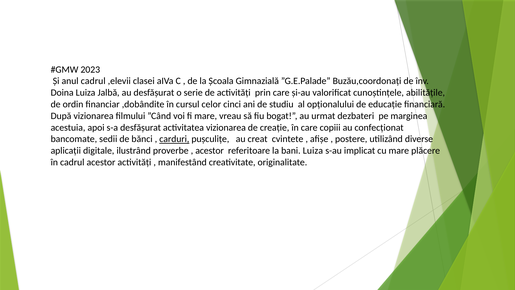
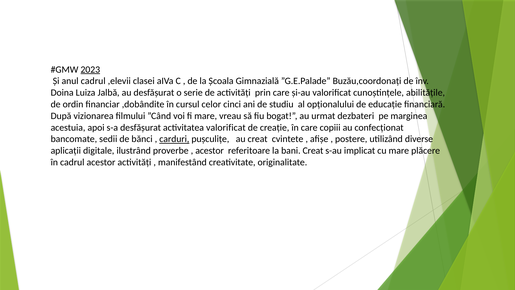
2023 underline: none -> present (90, 69)
activitatea vizionarea: vizionarea -> valorificat (226, 127)
bani Luiza: Luiza -> Creat (313, 151)
